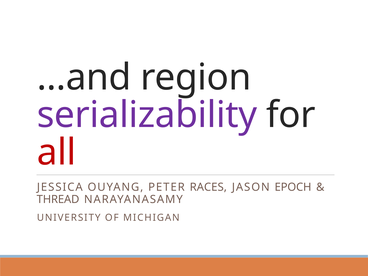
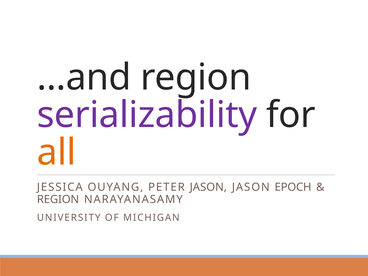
all colour: red -> orange (56, 153)
PETER RACES: RACES -> JASON (208, 187)
THREAD: THREAD -> REGION (58, 199)
